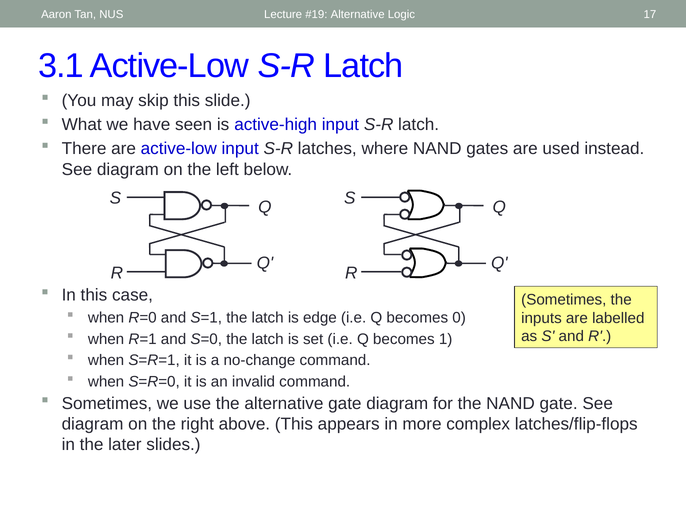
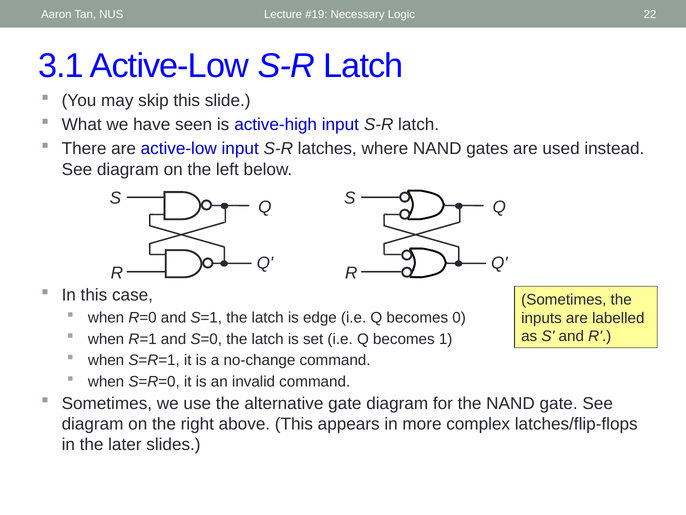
Alternative: Alternative -> Necessary (358, 14)
17: 17 -> 22 (650, 14)
